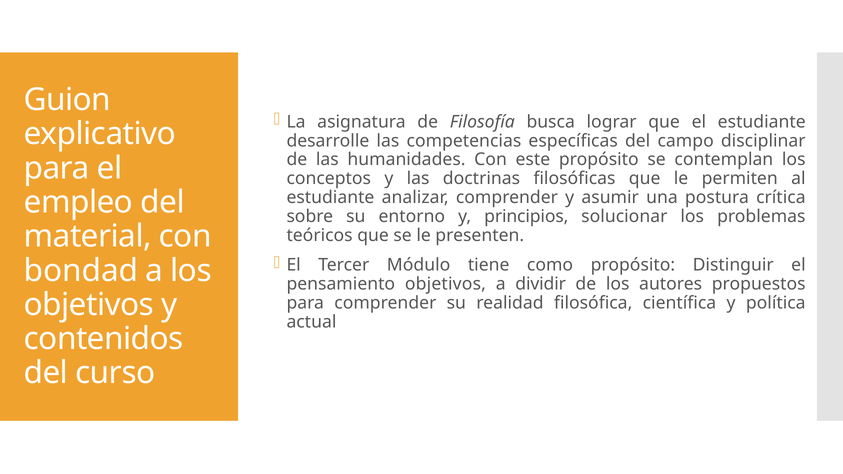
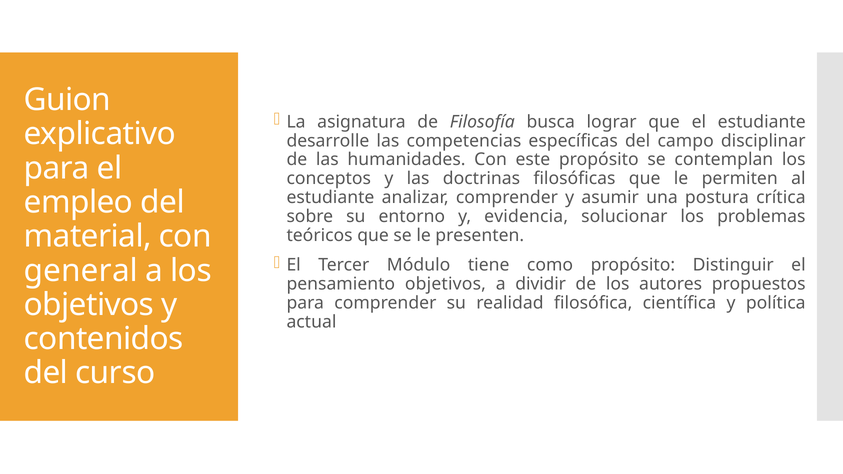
principios: principios -> evidencia (526, 217)
bondad: bondad -> general (81, 271)
